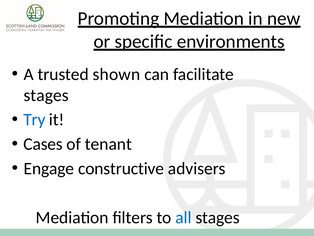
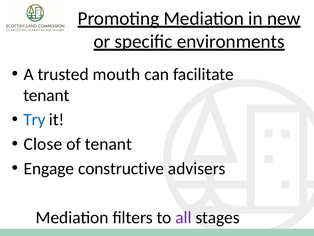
shown: shown -> mouth (116, 74)
stages: stages -> tenant (46, 95)
Cases: Cases -> Close (43, 144)
all colour: blue -> purple (183, 217)
